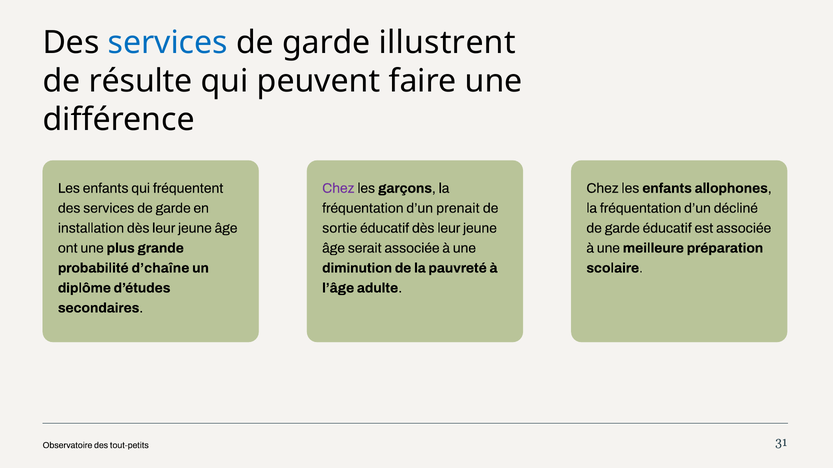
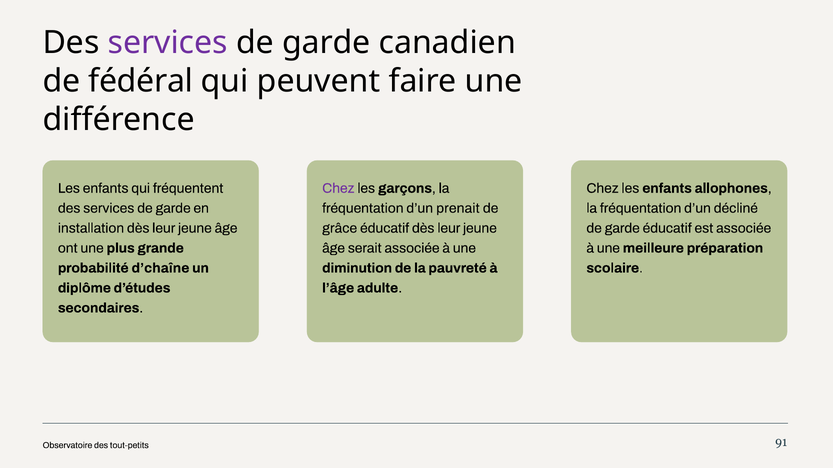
services colour: blue -> purple (168, 43)
illustrent: illustrent -> canadien (447, 43)
résulte: résulte -> fédéral (141, 81)
sortie: sortie -> grâce (340, 228)
31: 31 -> 91 (781, 443)
